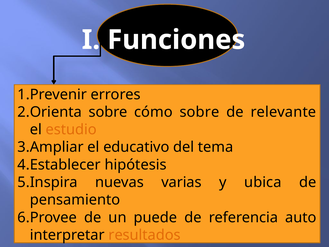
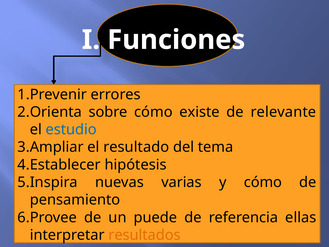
cómo sobre: sobre -> existe (199, 112)
estudio colour: orange -> blue (71, 129)
educativo: educativo -> resultado (136, 147)
y ubica: ubica -> cómo (263, 182)
auto: auto -> ellas (301, 217)
